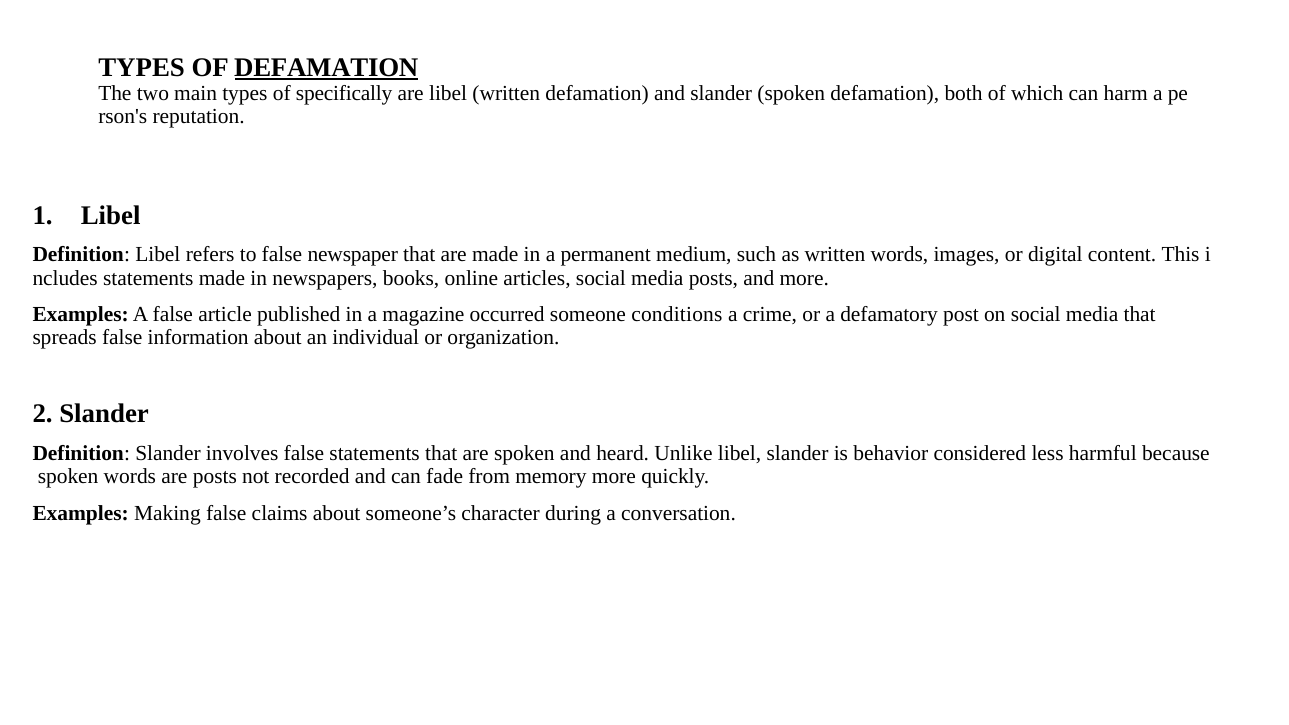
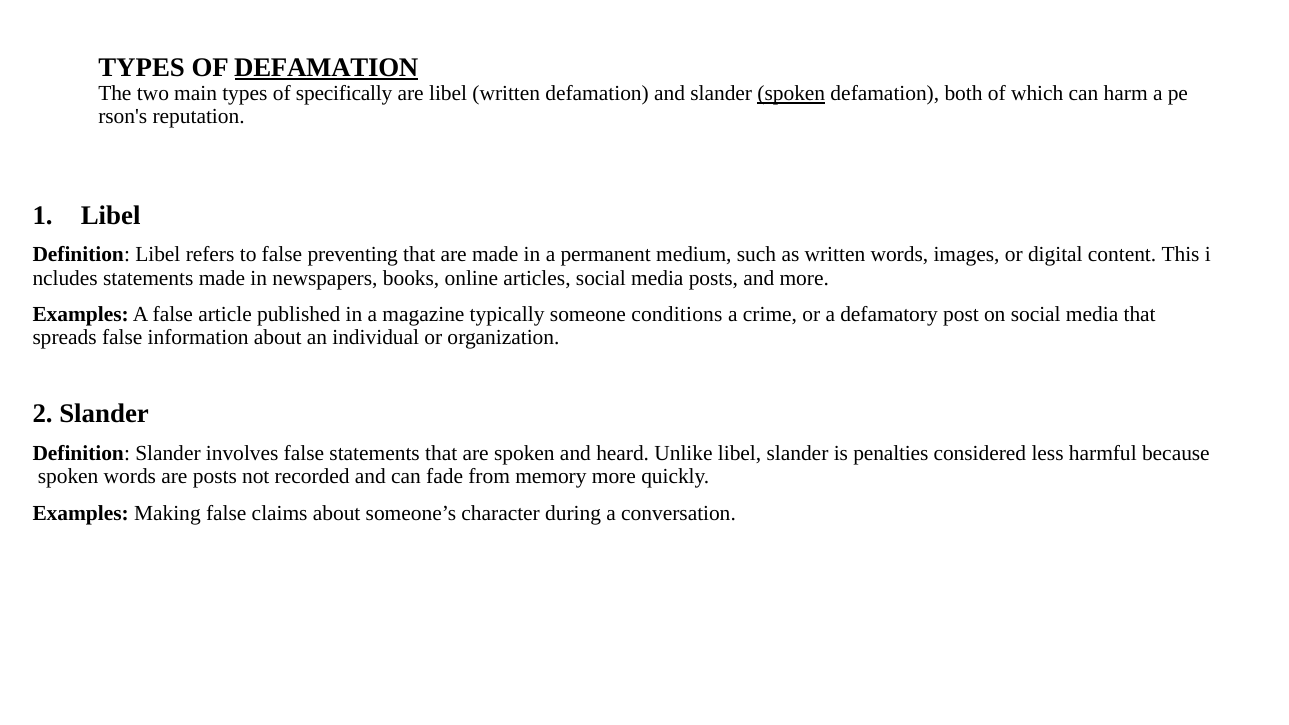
spoken underline: none -> present (791, 94)
newspaper: newspaper -> preventing (353, 255)
occurred: occurred -> typically (507, 315)
behavior: behavior -> penalties (891, 453)
